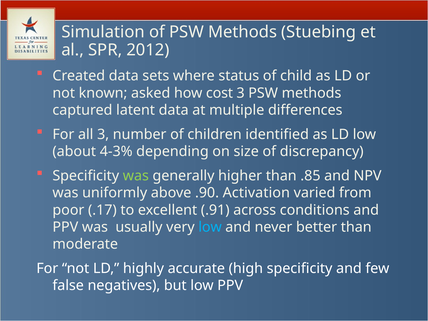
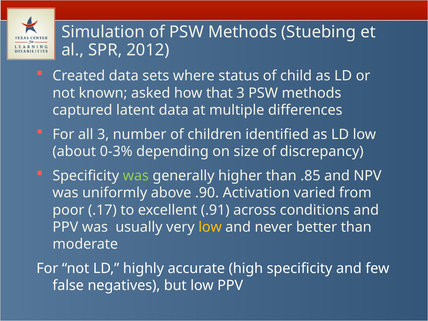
cost: cost -> that (219, 93)
4-3%: 4-3% -> 0-3% (116, 152)
low colour: light blue -> yellow (210, 227)
